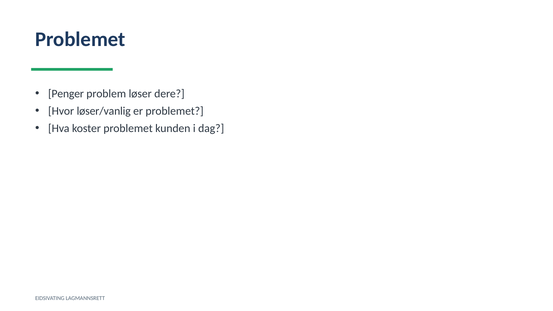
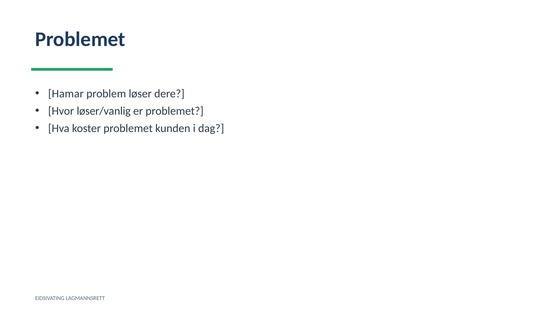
Penger: Penger -> Hamar (66, 94)
